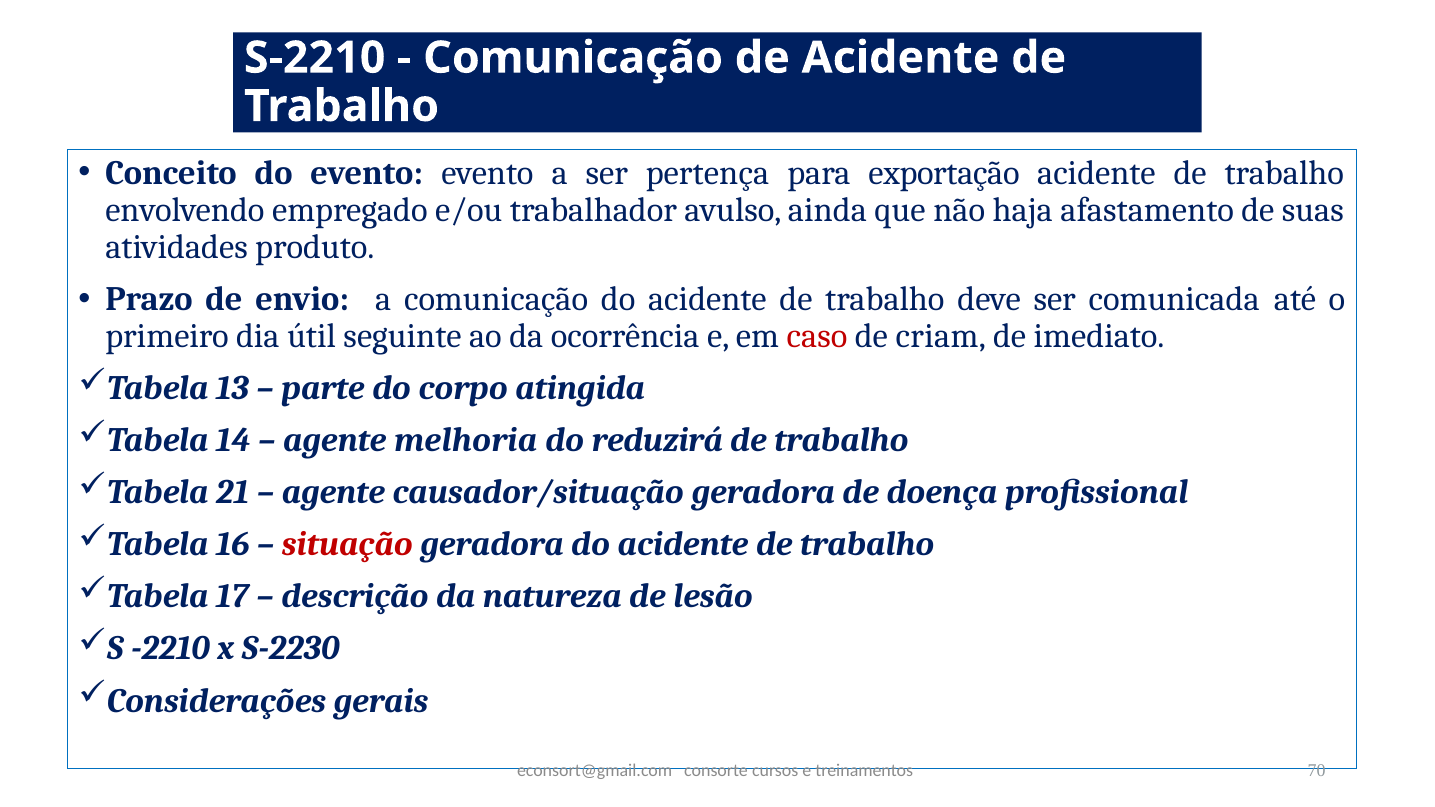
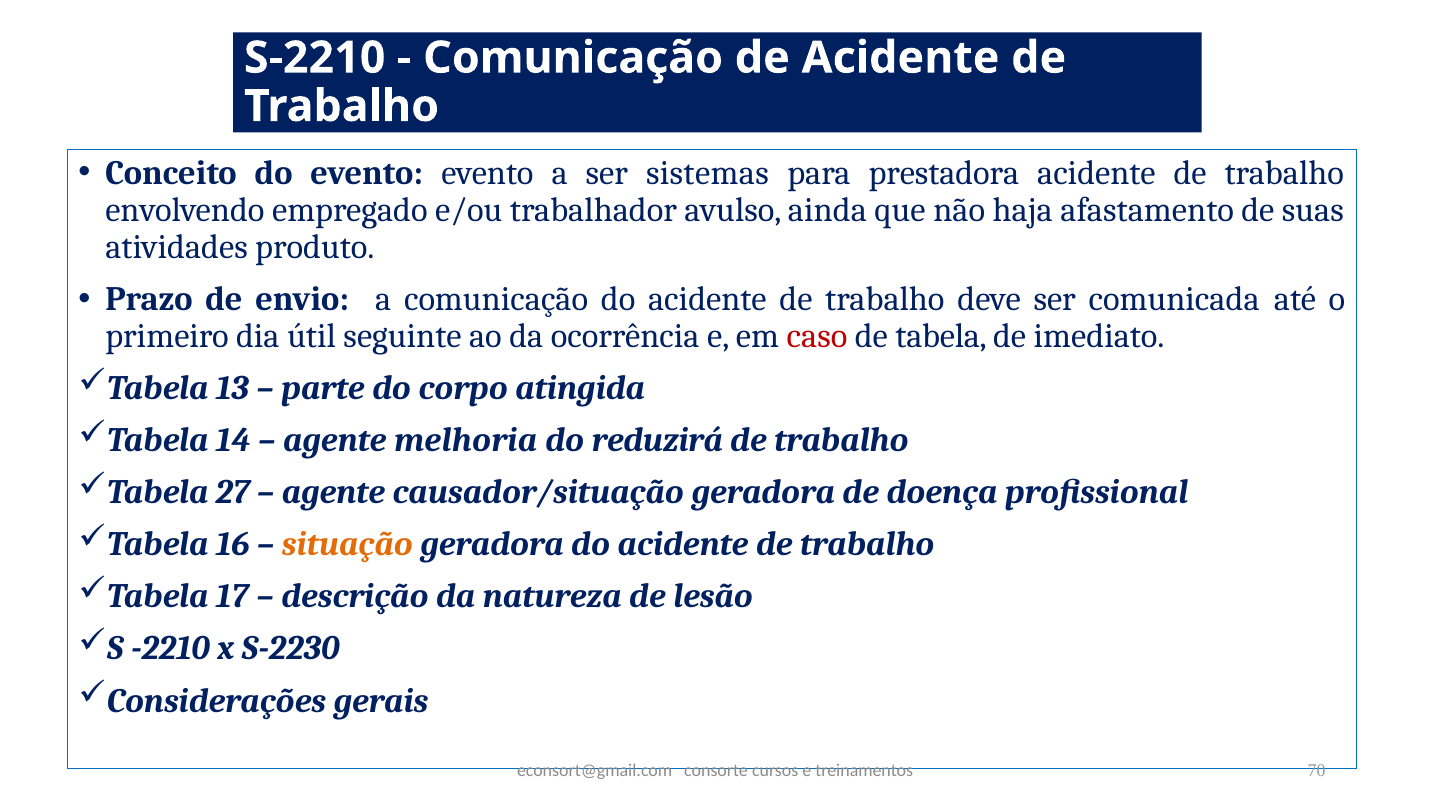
pertença: pertença -> sistemas (707, 173)
exportação: exportação -> prestadora (944, 173)
criam: criam -> tabela (941, 336)
21: 21 -> 27 (233, 493)
situação colour: red -> orange (347, 545)
